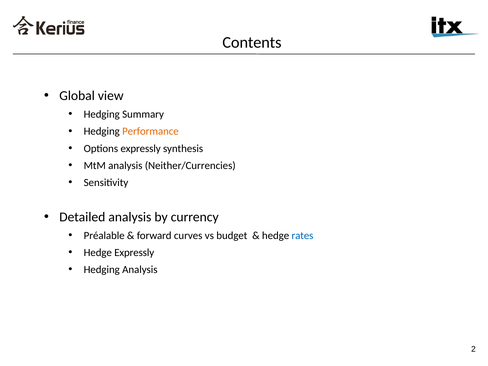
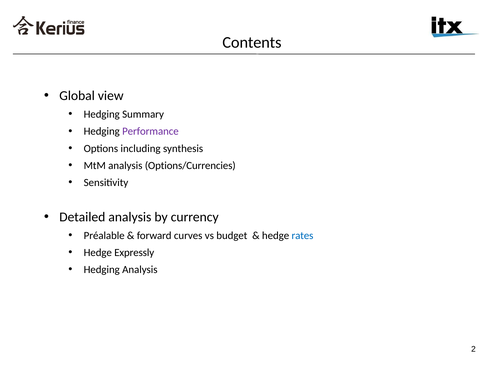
Performance colour: orange -> purple (150, 131)
Options expressly: expressly -> including (141, 148)
Neither/Currencies: Neither/Currencies -> Options/Currencies (190, 166)
